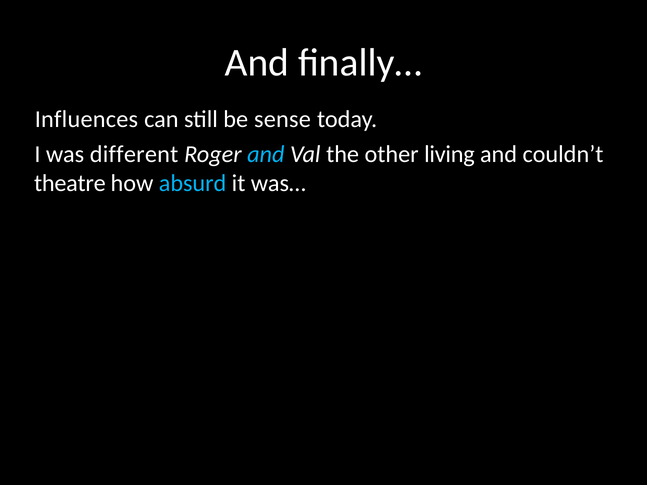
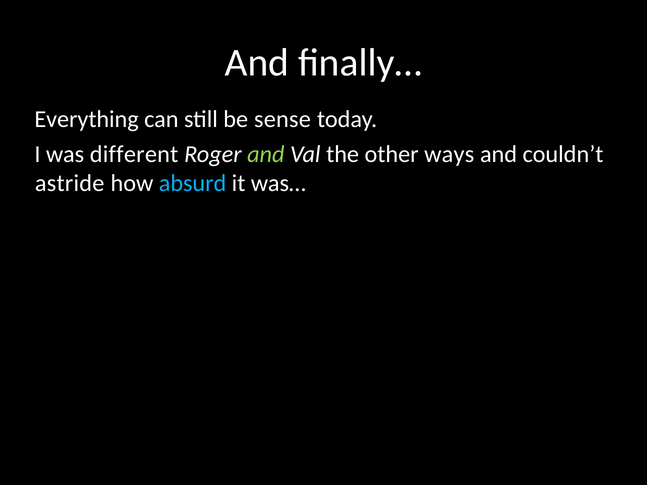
Influences: Influences -> Everything (87, 119)
and colour: light blue -> light green (266, 154)
living: living -> ways (449, 154)
theatre: theatre -> astride (70, 183)
